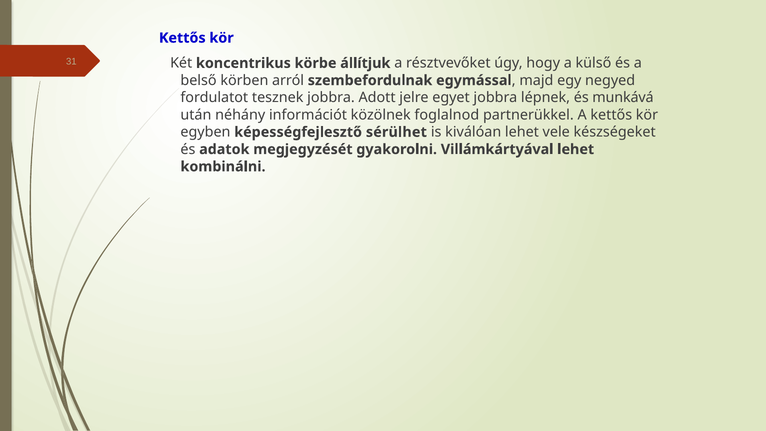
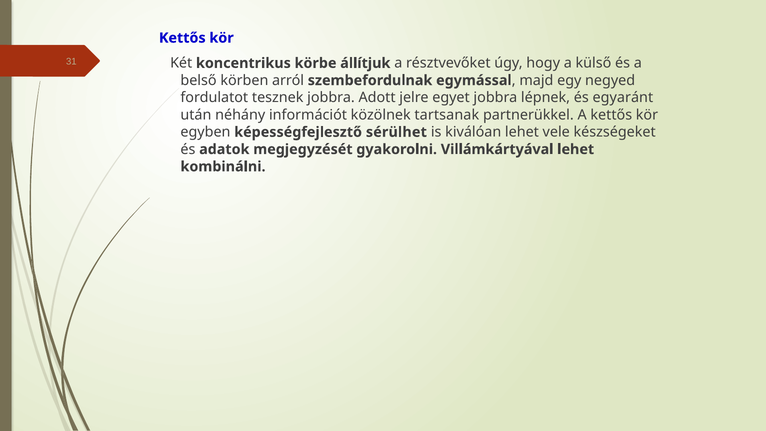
munkává: munkává -> egyaránt (623, 98)
foglalnod: foglalnod -> tartsanak (447, 115)
